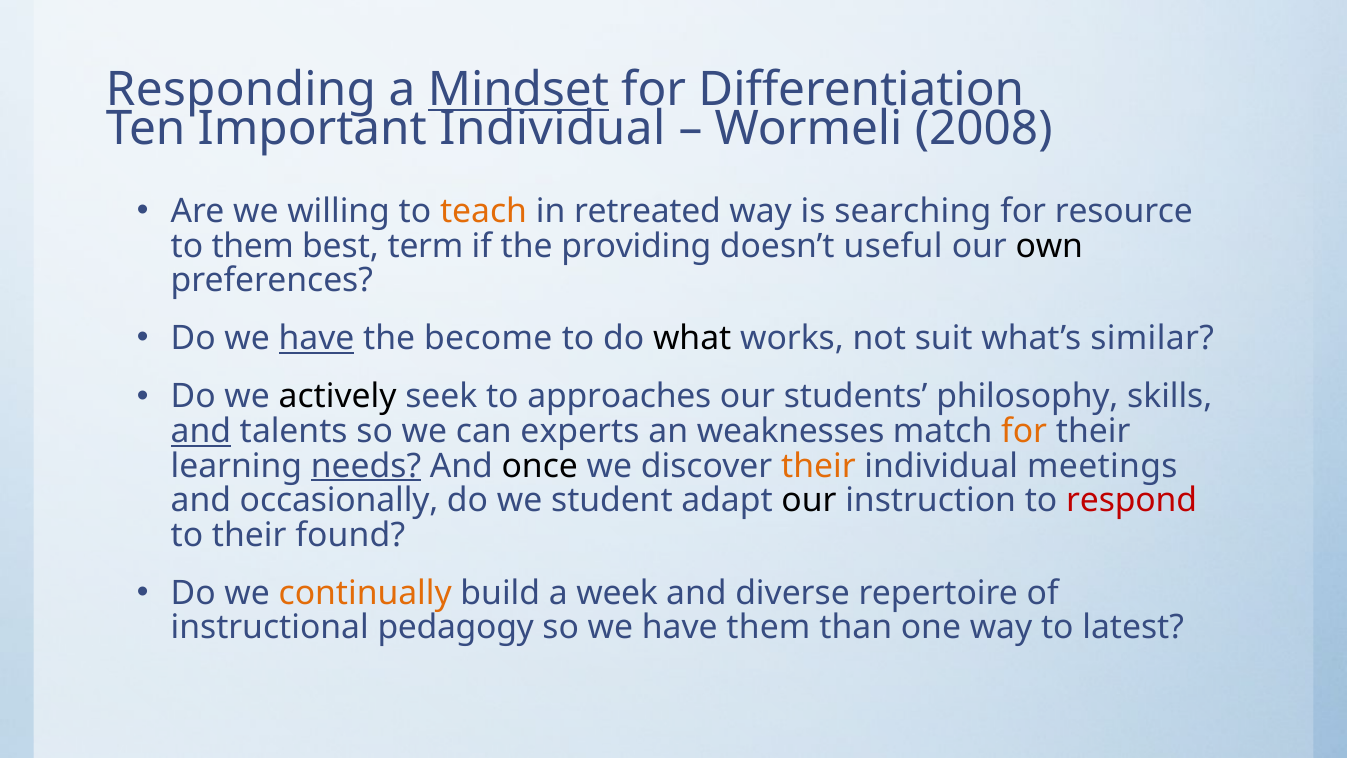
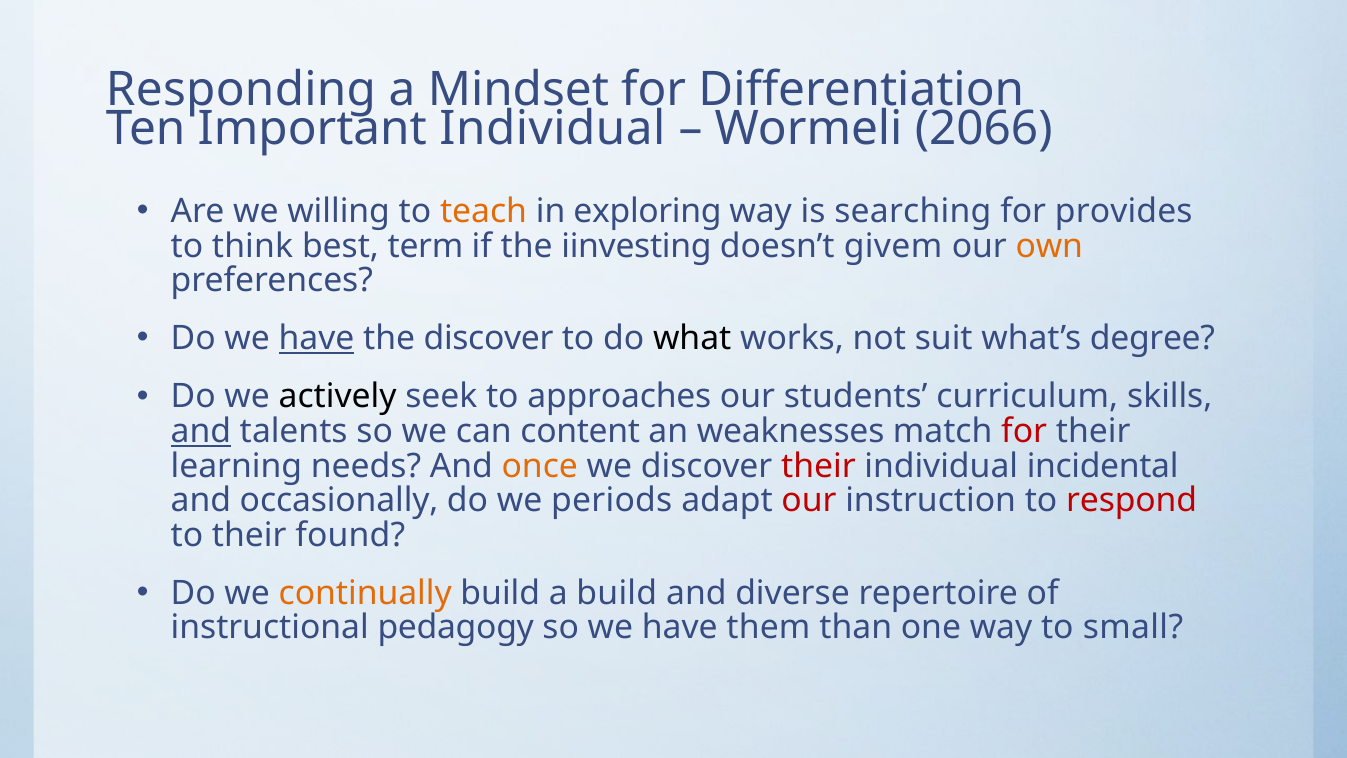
Mindset underline: present -> none (518, 89)
2008: 2008 -> 2066 (984, 128)
retreated: retreated -> exploring (648, 211)
resource: resource -> provides (1124, 211)
to them: them -> think (253, 246)
providing: providing -> iinvesting (636, 246)
useful: useful -> givem (893, 246)
own colour: black -> orange (1049, 246)
the become: become -> discover (489, 339)
similar: similar -> degree (1152, 339)
philosophy: philosophy -> curriculum (1027, 397)
experts: experts -> content (580, 431)
for colour: orange -> red (1024, 431)
needs underline: present -> none (366, 466)
once colour: black -> orange (540, 466)
their colour: orange -> red (818, 466)
meetings: meetings -> incidental (1103, 466)
student: student -> periods (612, 500)
our colour: black -> red (809, 500)
a week: week -> build (617, 593)
latest: latest -> small (1133, 628)
